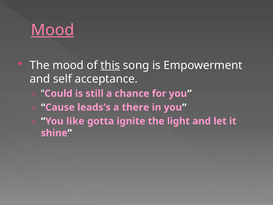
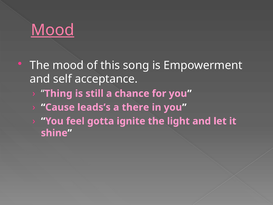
this underline: present -> none (110, 65)
Could: Could -> Thing (58, 93)
like: like -> feel (75, 121)
